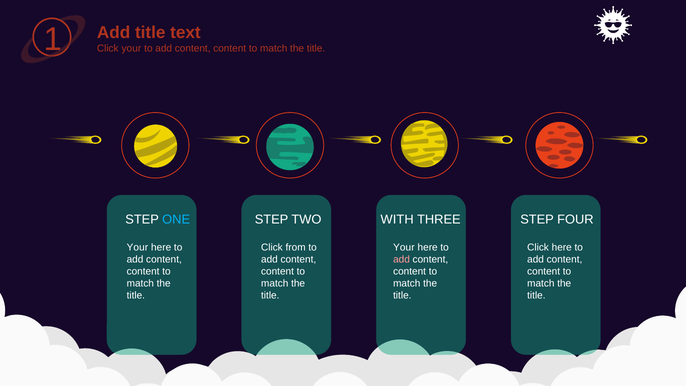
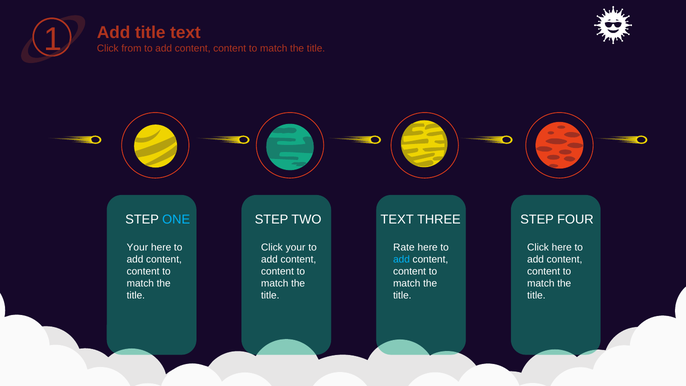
Click your: your -> from (131, 48)
TWO WITH: WITH -> TEXT (397, 220)
Click from: from -> your (296, 248)
Your: Your -> Rate (404, 248)
add colour: pink -> light blue (401, 260)
